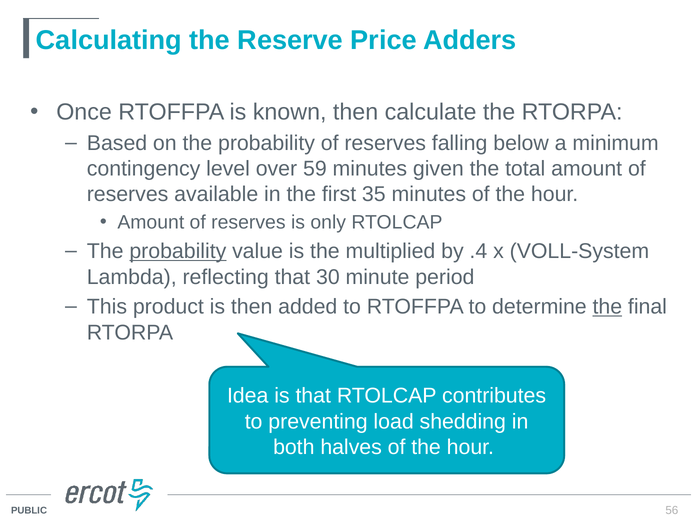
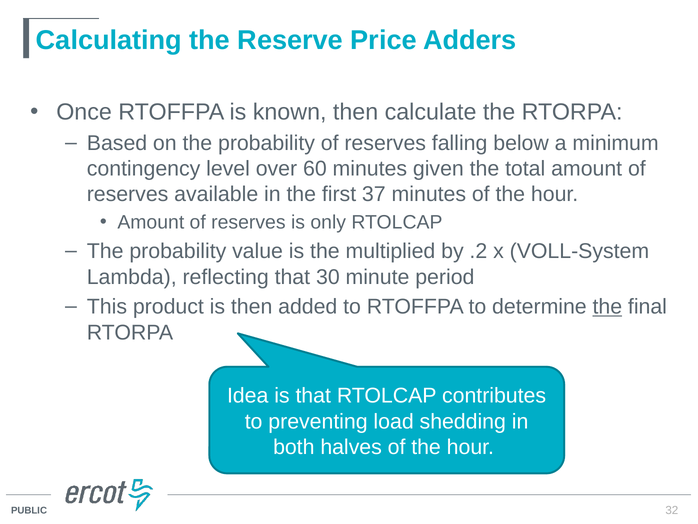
59: 59 -> 60 (315, 169)
35: 35 -> 37 (374, 194)
probability underline: present -> none (178, 251)
.4: .4 -> .2 (478, 251)
56: 56 -> 32 (672, 510)
